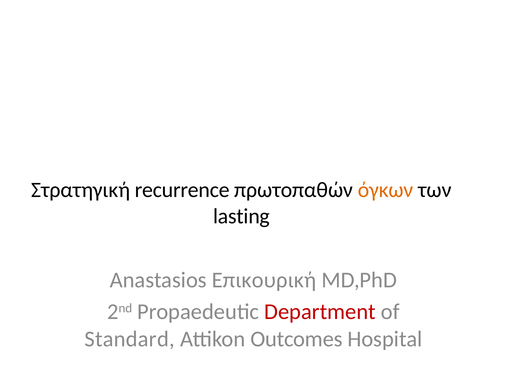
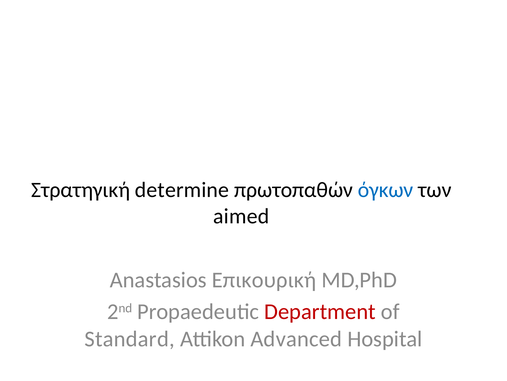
recurrence: recurrence -> determine (182, 190)
όγκων colour: orange -> blue (386, 190)
lasting: lasting -> aimed (241, 216)
Outcomes: Outcomes -> Advanced (296, 338)
